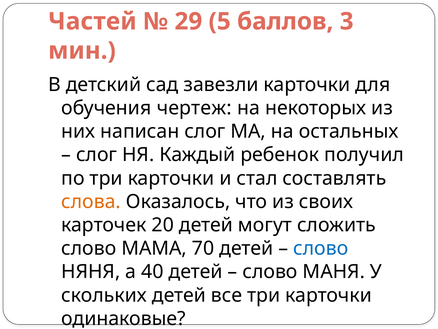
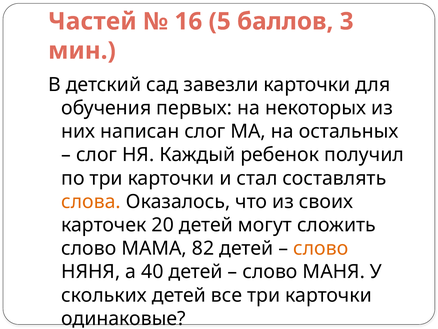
29: 29 -> 16 (188, 21)
чертеж: чертеж -> первых (194, 108)
70: 70 -> 82 (203, 248)
слово colour: blue -> orange (321, 248)
